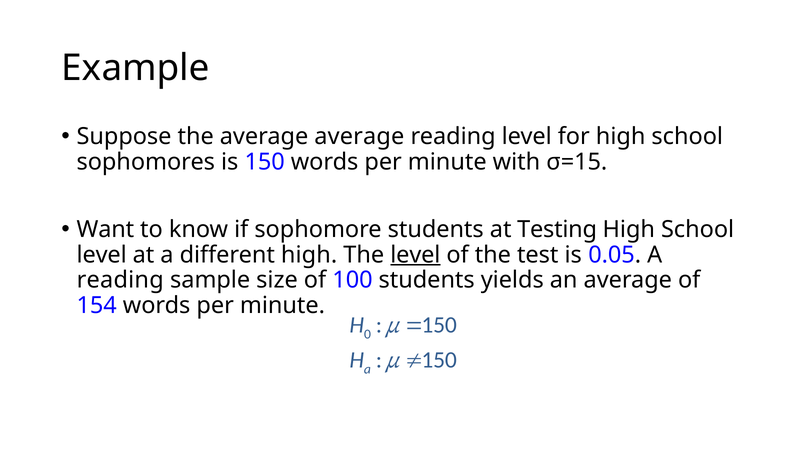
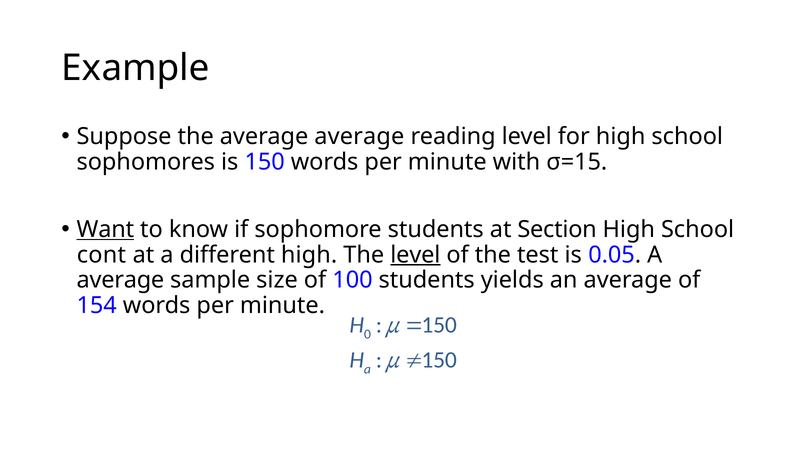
Want underline: none -> present (105, 229)
Testing: Testing -> Section (557, 229)
level: level -> cont (101, 254)
reading: reading -> average (120, 280)
